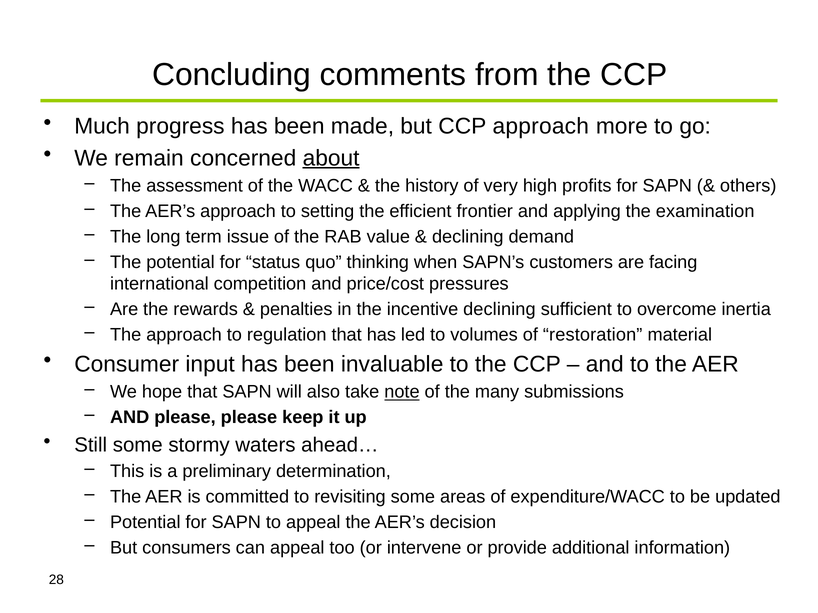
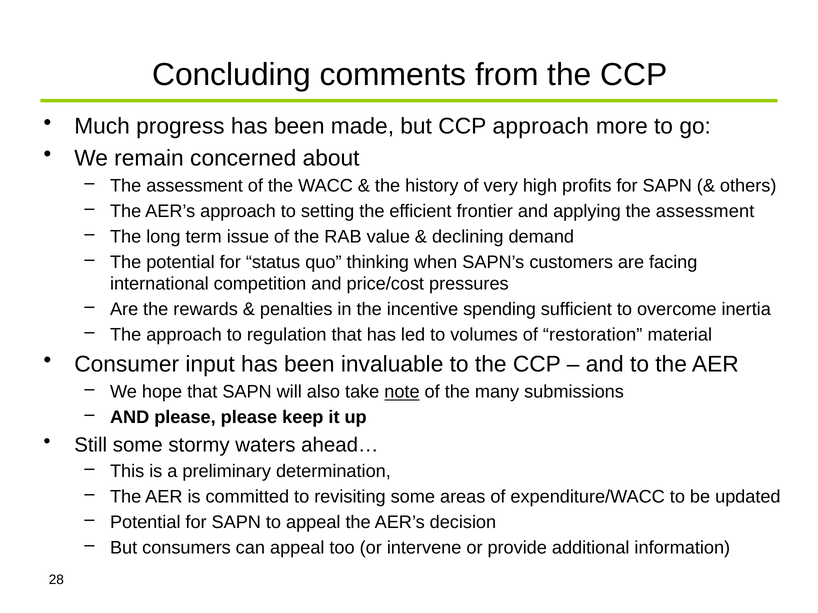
about underline: present -> none (331, 158)
applying the examination: examination -> assessment (705, 211)
incentive declining: declining -> spending (500, 310)
